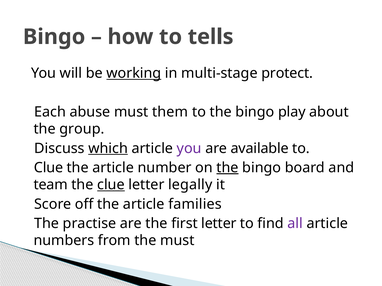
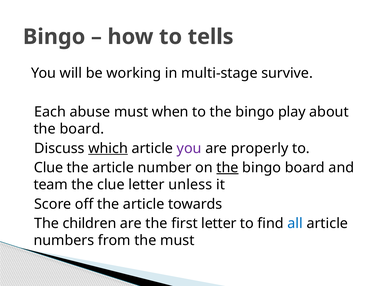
working underline: present -> none (134, 73)
protect: protect -> survive (287, 73)
them: them -> when (170, 112)
the group: group -> board (82, 129)
available: available -> properly (260, 149)
clue underline: present -> none (111, 185)
legally: legally -> unless (190, 185)
families: families -> towards (195, 204)
practise: practise -> children (90, 224)
all colour: purple -> blue (295, 224)
